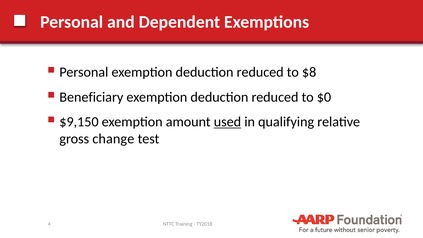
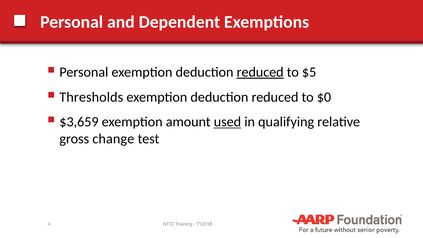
reduced underline: none -> present (260, 72)
$8: $8 -> $5 (309, 72)
Beneficiary: Beneficiary -> Thresholds (91, 97)
$9,150: $9,150 -> $3,659 (79, 122)
